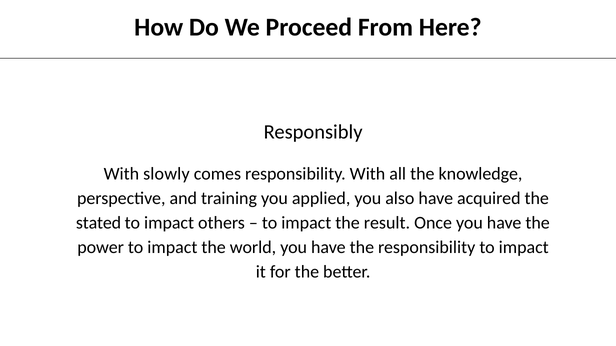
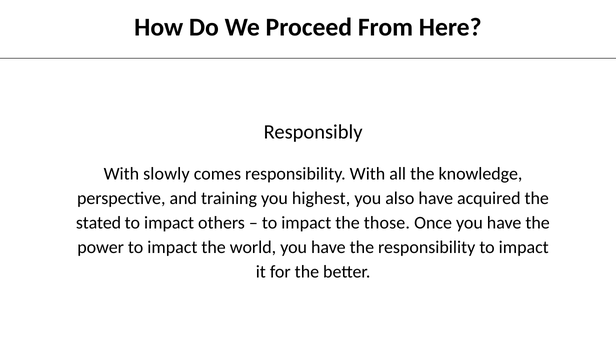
applied: applied -> highest (321, 199)
result: result -> those (387, 223)
